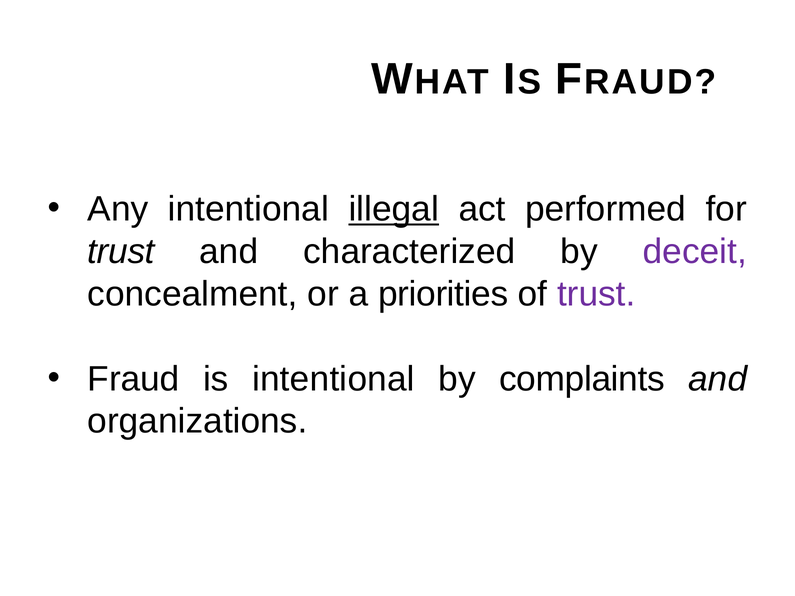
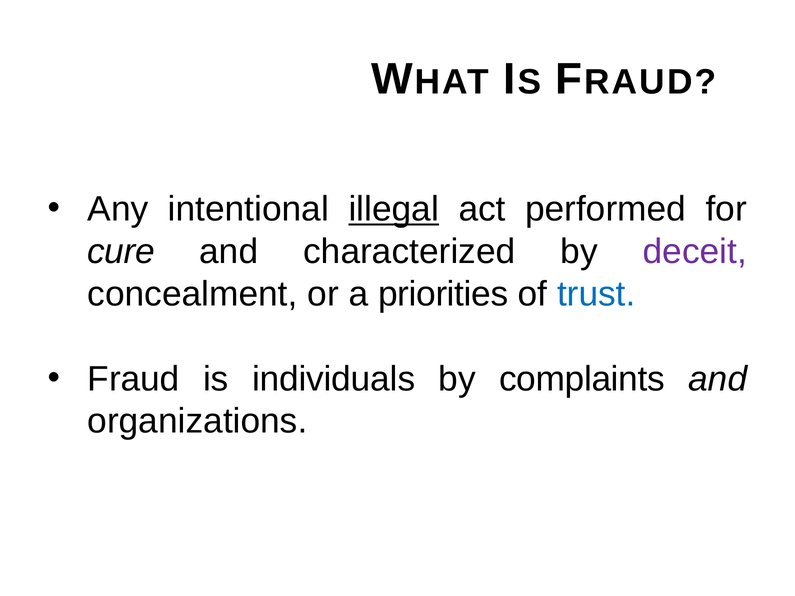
trust: trust -> cure (121, 252)
trust colour: purple -> blue (596, 294)
is intentional: intentional -> individuals (334, 379)
